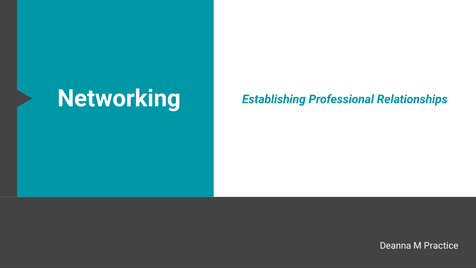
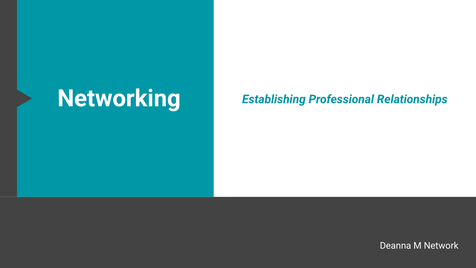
Practice: Practice -> Network (441, 246)
